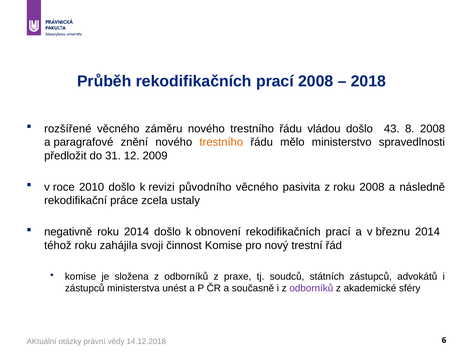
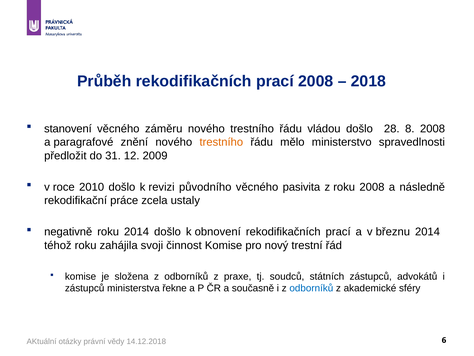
rozšířené: rozšířené -> stanovení (68, 129)
43: 43 -> 28 (392, 129)
unést: unést -> řekne (175, 288)
odborníků colour: purple -> blue (311, 288)
